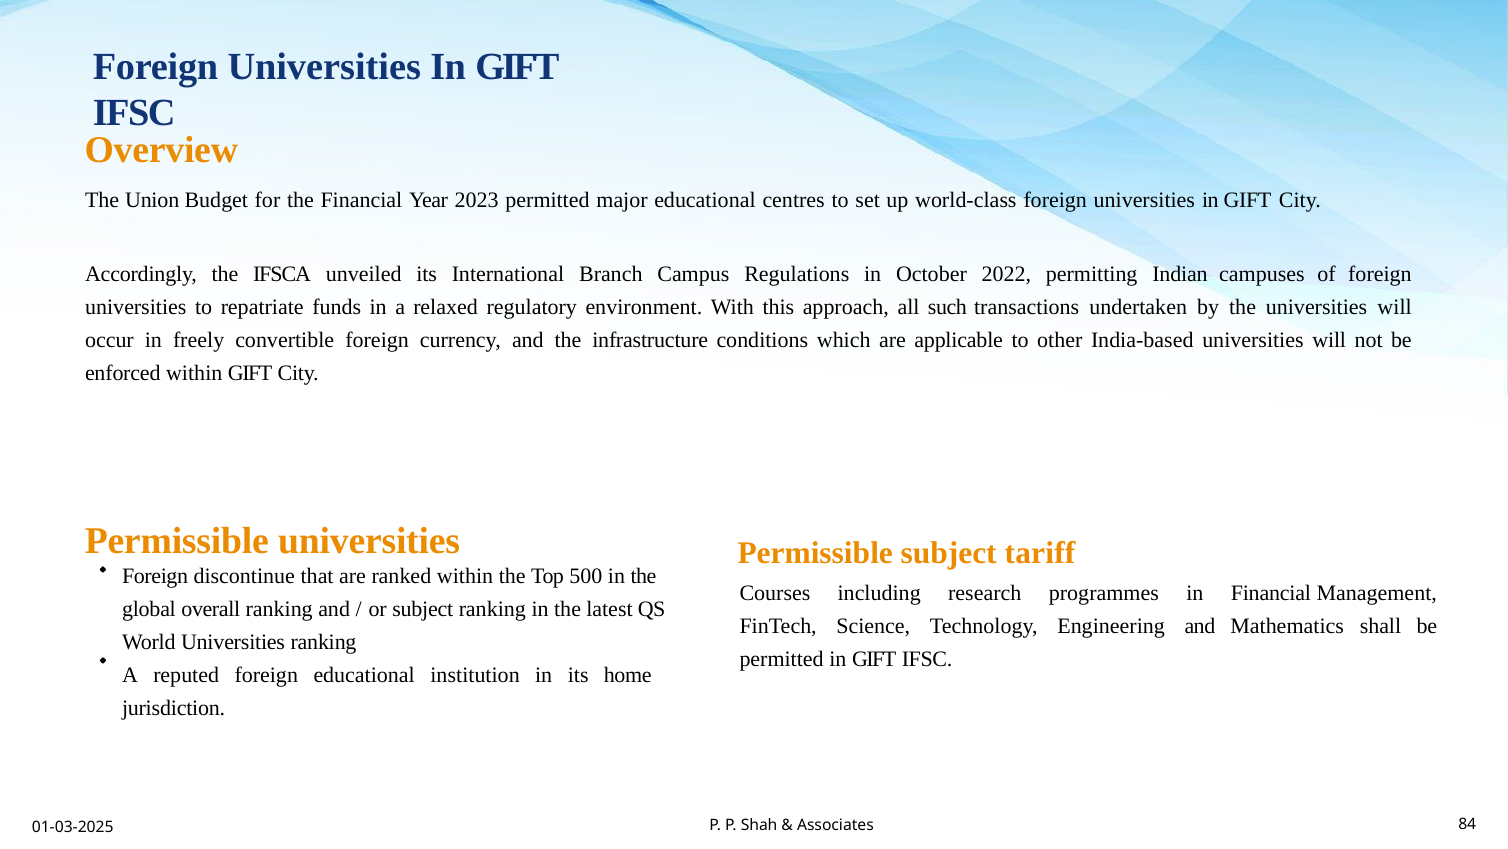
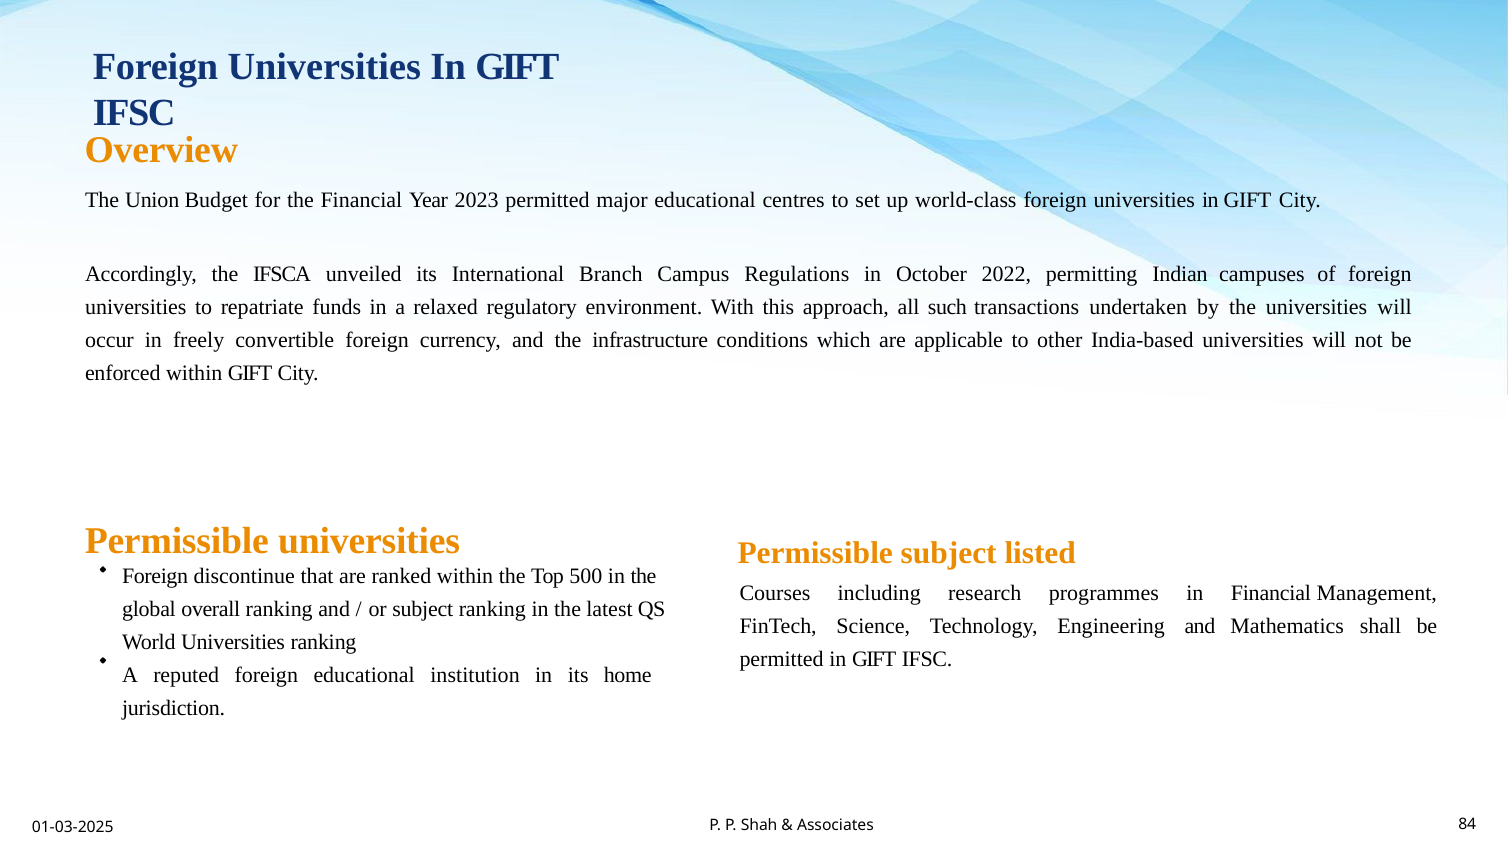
tariff: tariff -> listed (1040, 552)
